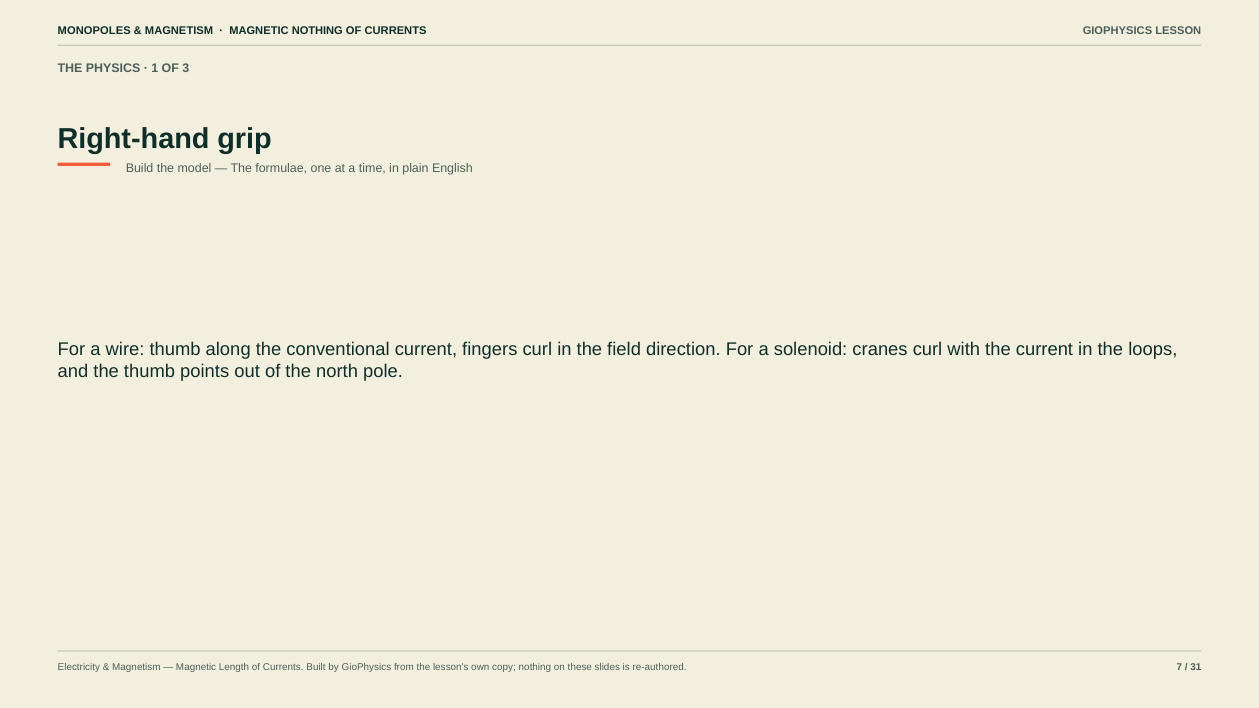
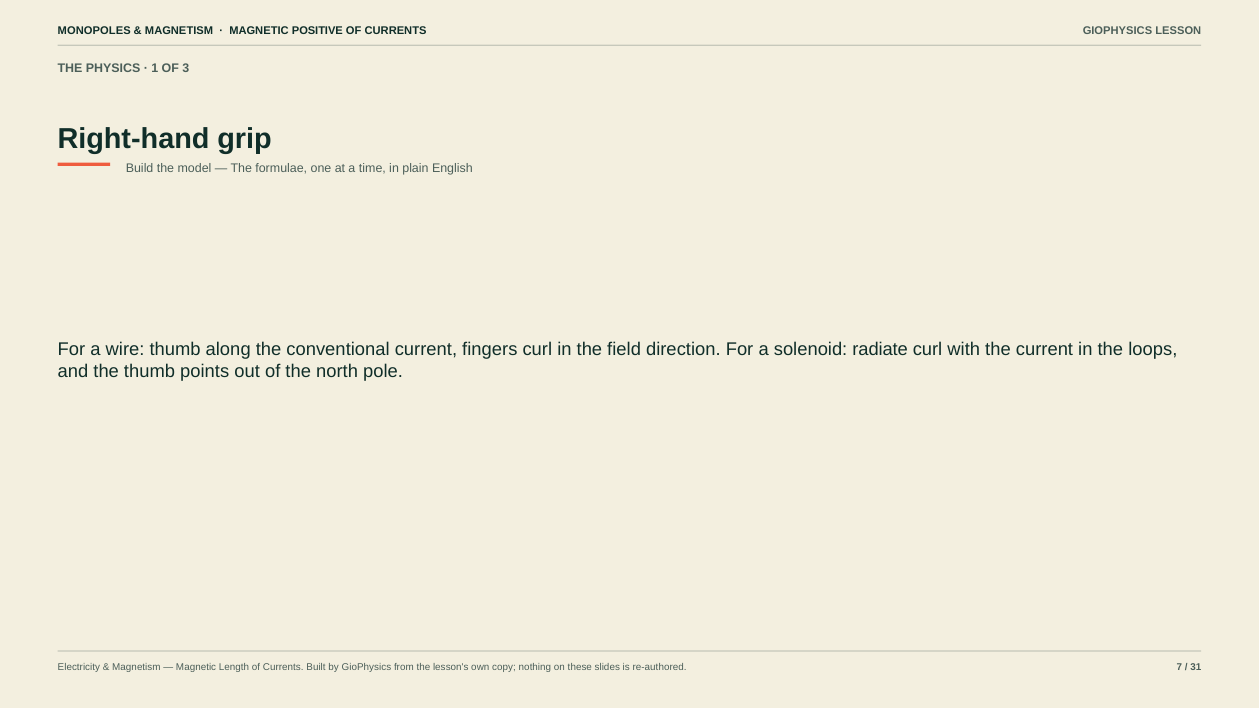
MAGNETIC NOTHING: NOTHING -> POSITIVE (317, 31)
cranes: cranes -> radiate (880, 350)
